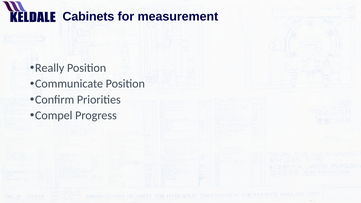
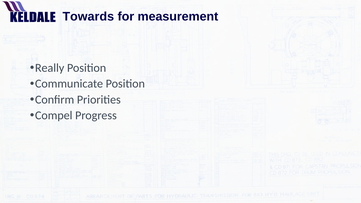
Cabinets: Cabinets -> Towards (88, 16)
